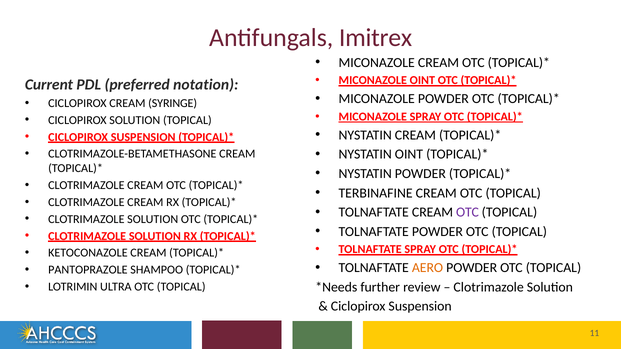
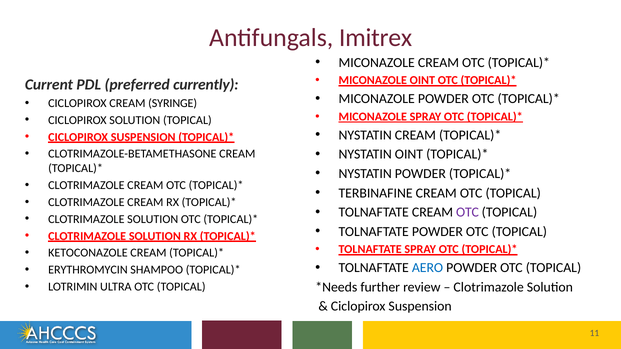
notation: notation -> currently (206, 85)
AERO colour: orange -> blue (428, 268)
PANTOPRAZOLE: PANTOPRAZOLE -> ERYTHROMYCIN (88, 270)
